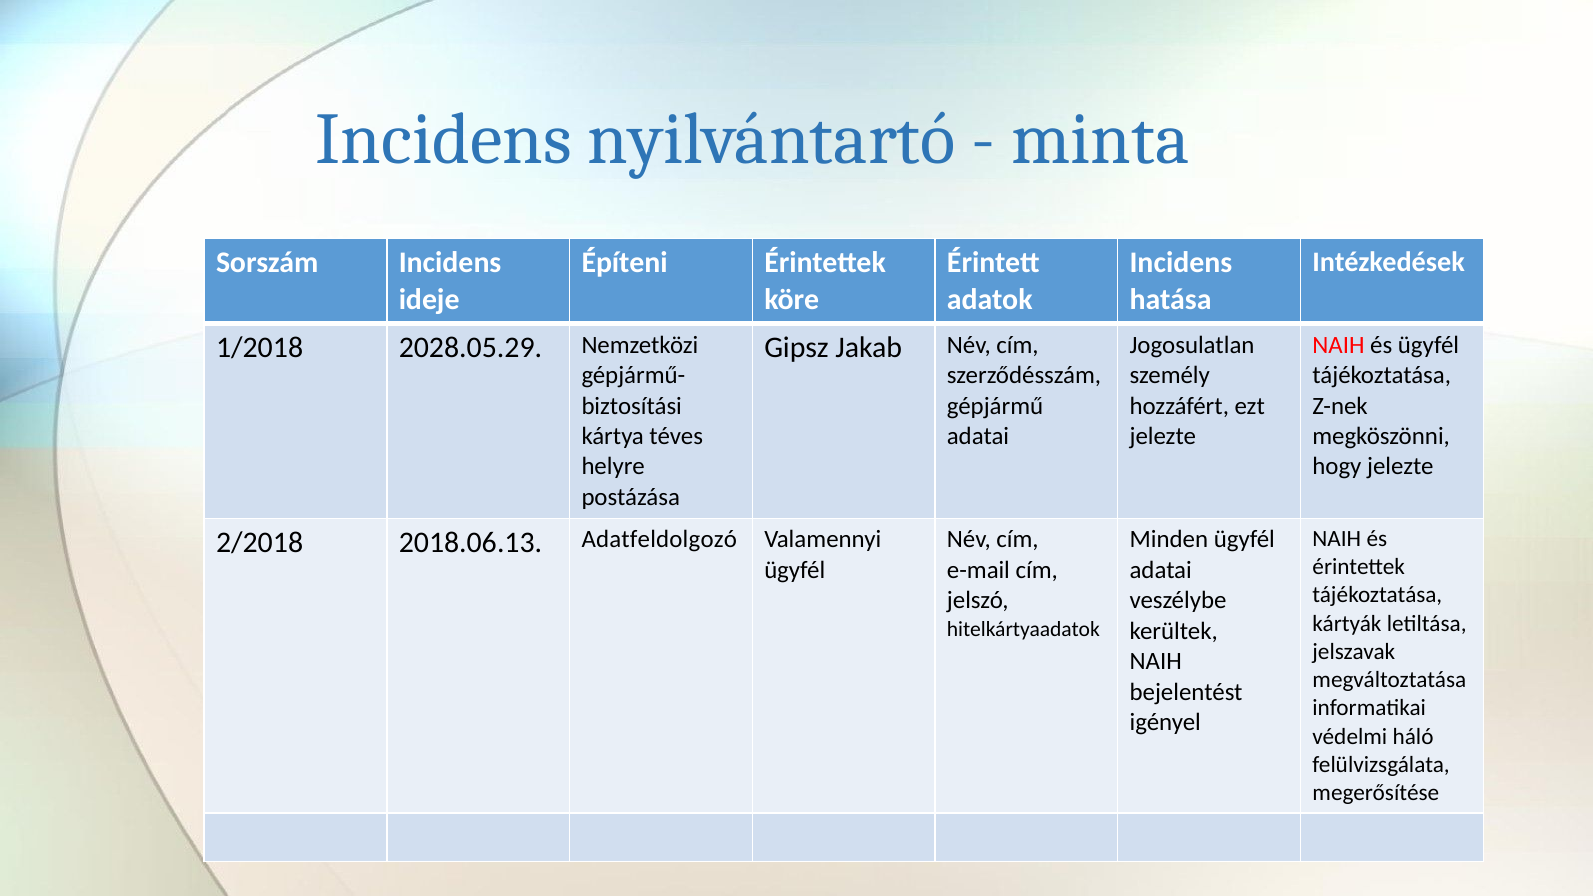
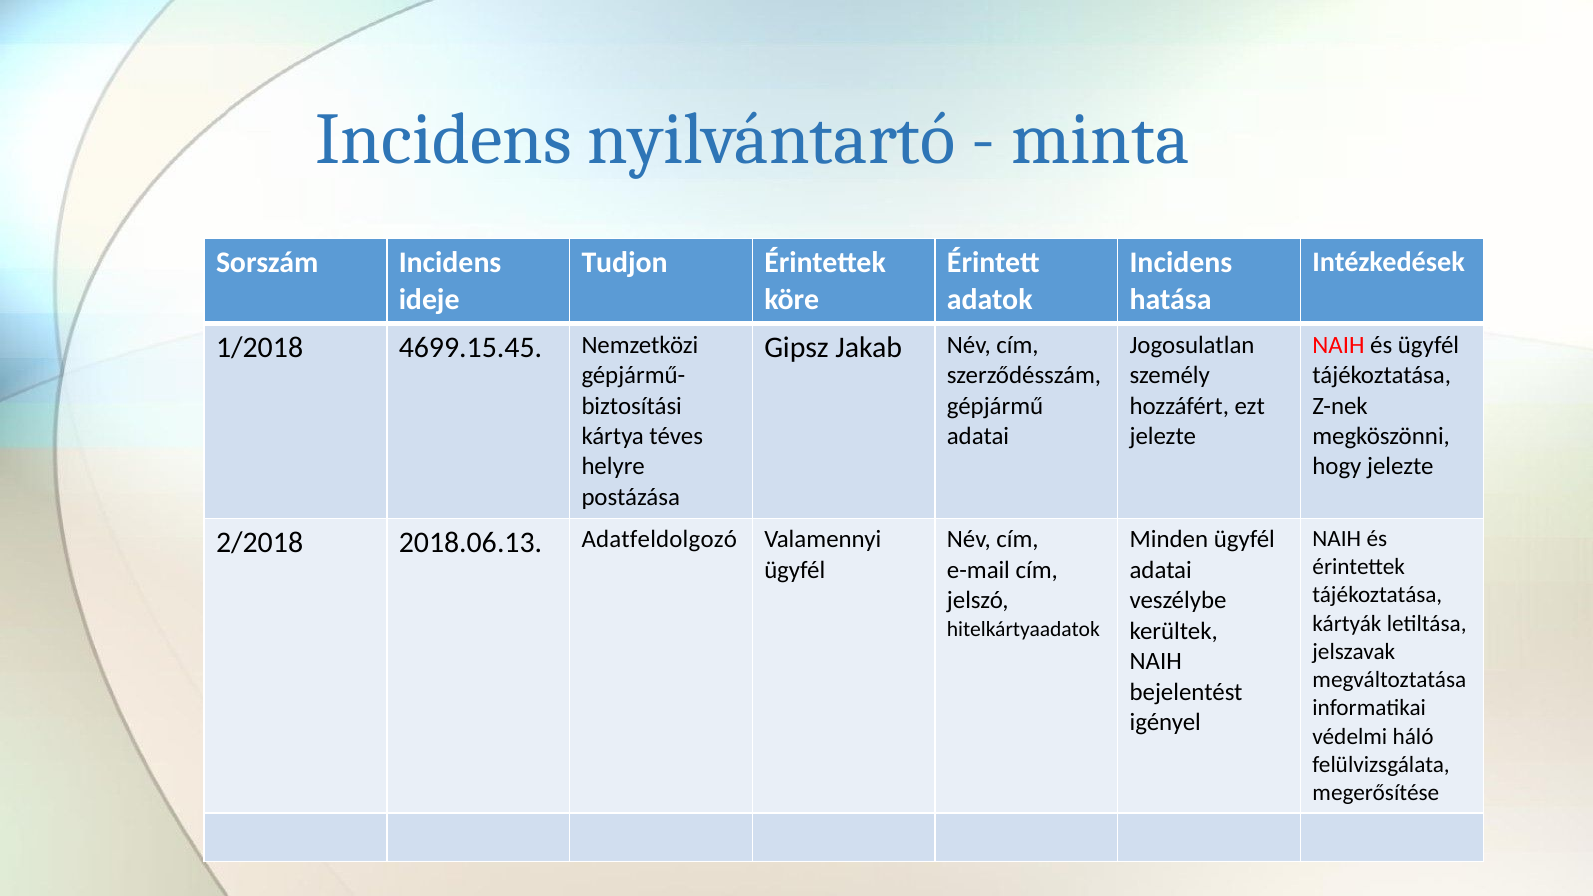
Építeni: Építeni -> Tudjon (625, 263)
2028.05.29: 2028.05.29 -> 4699.15.45 (470, 348)
